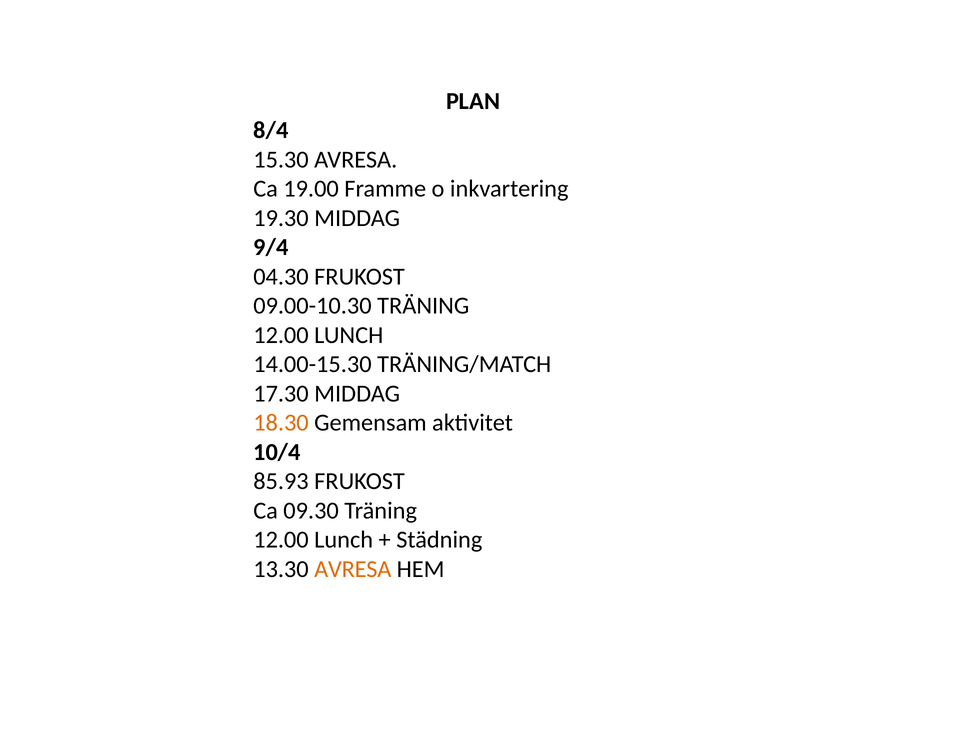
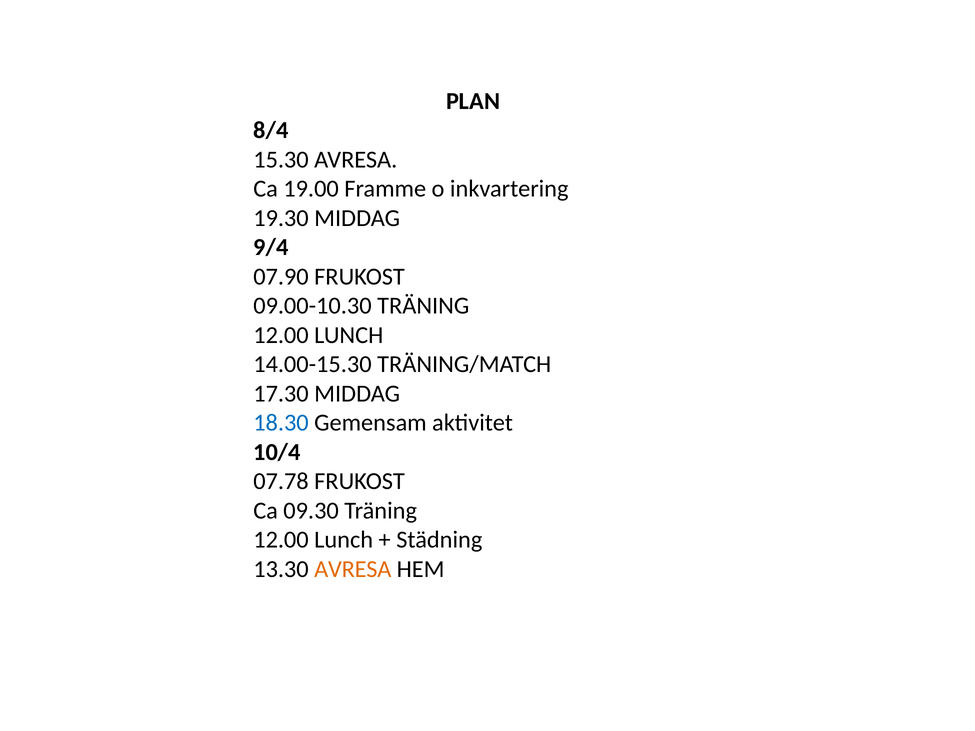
04.30: 04.30 -> 07.90 (281, 277)
18.30 colour: orange -> blue (281, 423)
85.93: 85.93 -> 07.78 (281, 481)
